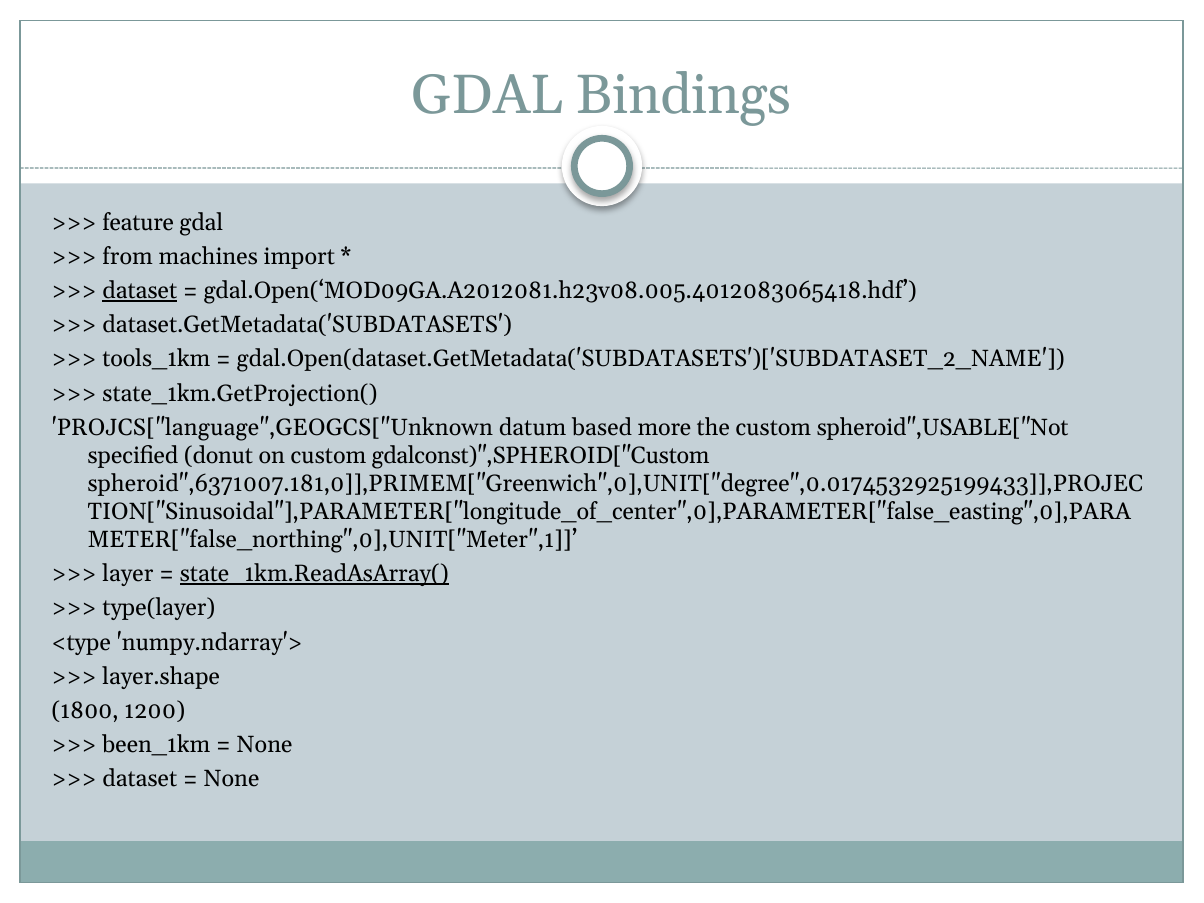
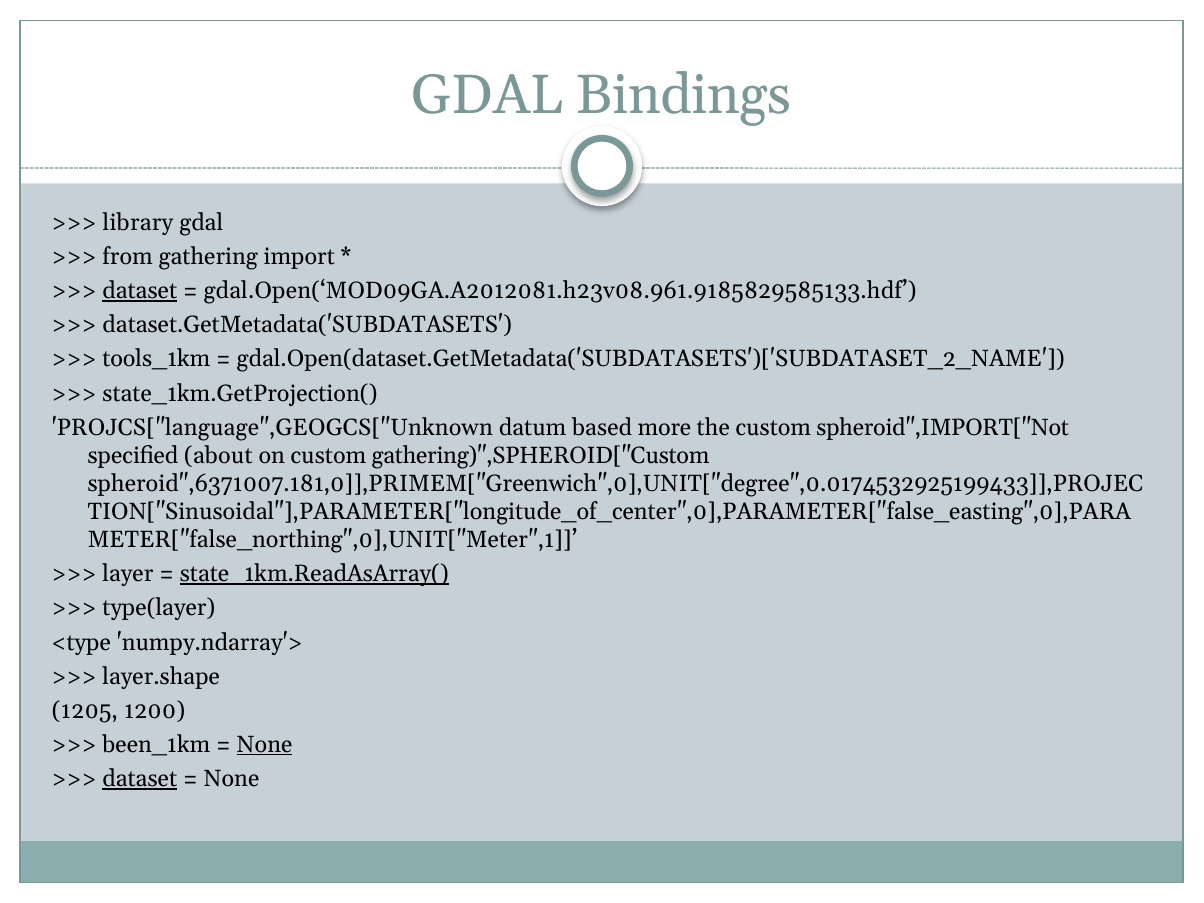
feature: feature -> library (138, 223)
machines: machines -> gathering (208, 257)
gdal.Open(‘MOD09GA.A2012081.h23v08.005.4012083065418.hdf: gdal.Open(‘MOD09GA.A2012081.h23v08.005.4012083065418.hdf -> gdal.Open(‘MOD09GA.A2012081.h23v08.961.9185829585133.hdf (560, 291)
spheroid",USABLE["Not: spheroid",USABLE["Not -> spheroid",IMPORT["Not (943, 427)
donut: donut -> about (218, 456)
gdalconst)",SPHEROID["Custom: gdalconst)",SPHEROID["Custom -> gathering)",SPHEROID["Custom (541, 456)
1800: 1800 -> 1205 (85, 711)
None underline: none -> present (265, 745)
dataset underline: none -> present (140, 779)
